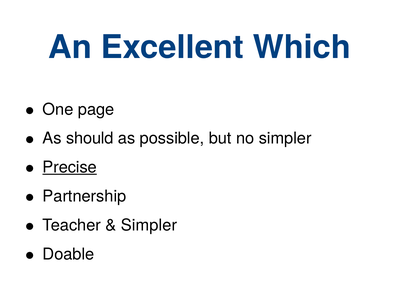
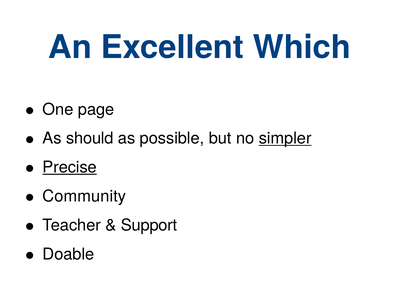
simpler underline: none -> present (285, 138)
Partnership: Partnership -> Community (84, 196)
Simpler: Simpler -> Support (149, 225)
